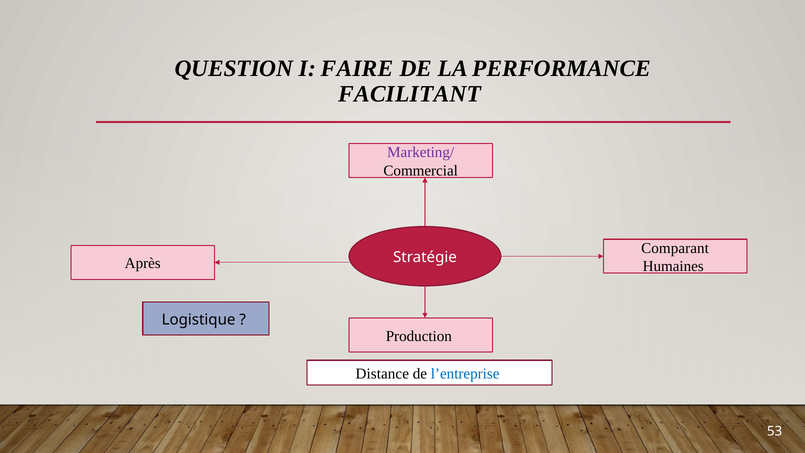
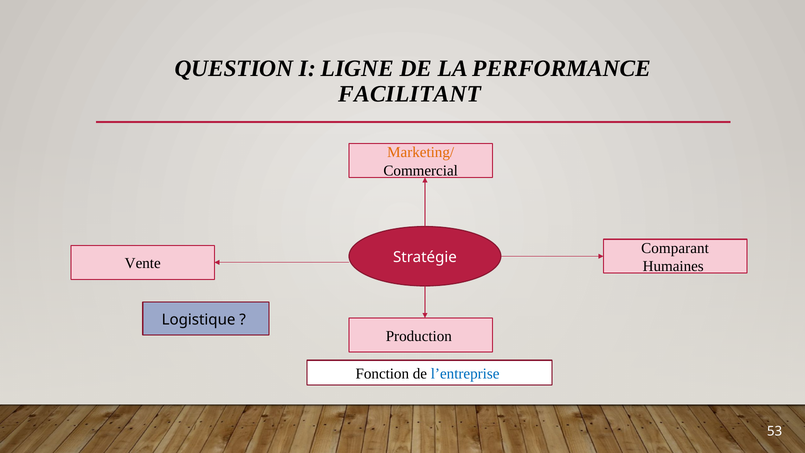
FAIRE: FAIRE -> LIGNE (357, 69)
Marketing/ colour: purple -> orange (421, 152)
Après: Après -> Vente (143, 263)
Distance: Distance -> Fonction (382, 373)
